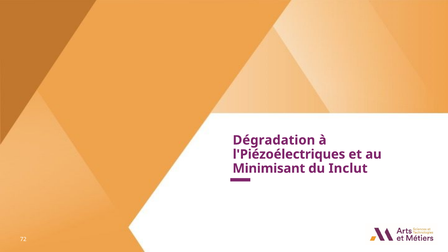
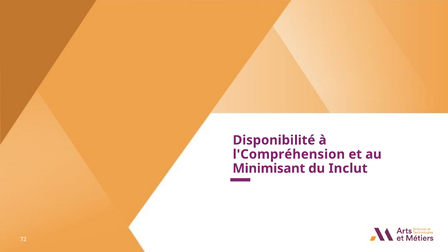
Dégradation: Dégradation -> Disponibilité (274, 140)
l'Piézoélectriques: l'Piézoélectriques -> l'Compréhension (289, 154)
